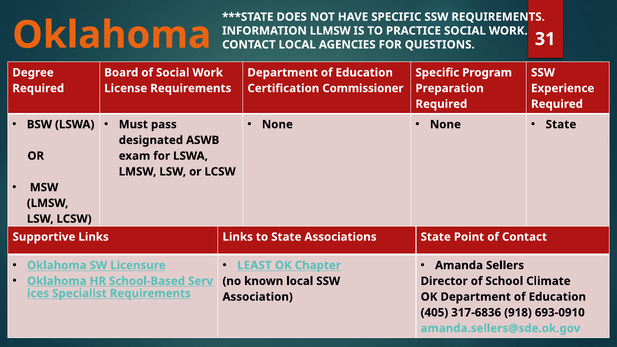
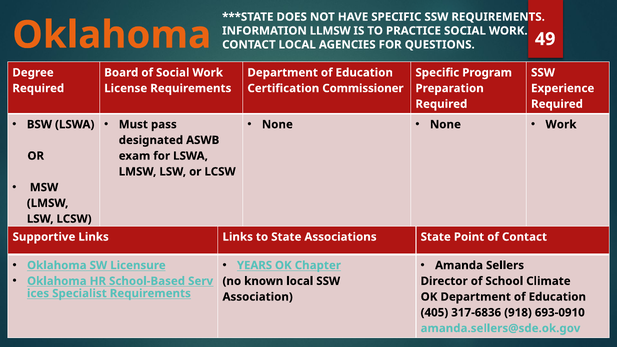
31: 31 -> 49 (545, 39)
State: State -> Work (561, 124)
LEAST: LEAST -> YEARS (254, 265)
